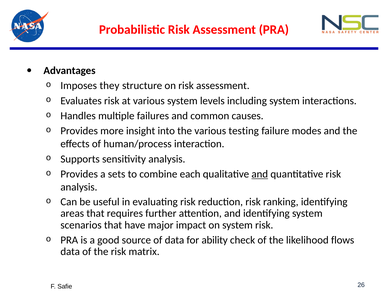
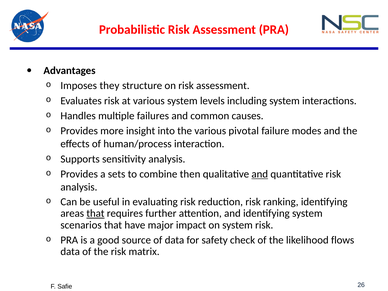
testing: testing -> pivotal (244, 131)
each: each -> then (190, 174)
that underline: none -> present (95, 213)
ability: ability -> safety (215, 240)
